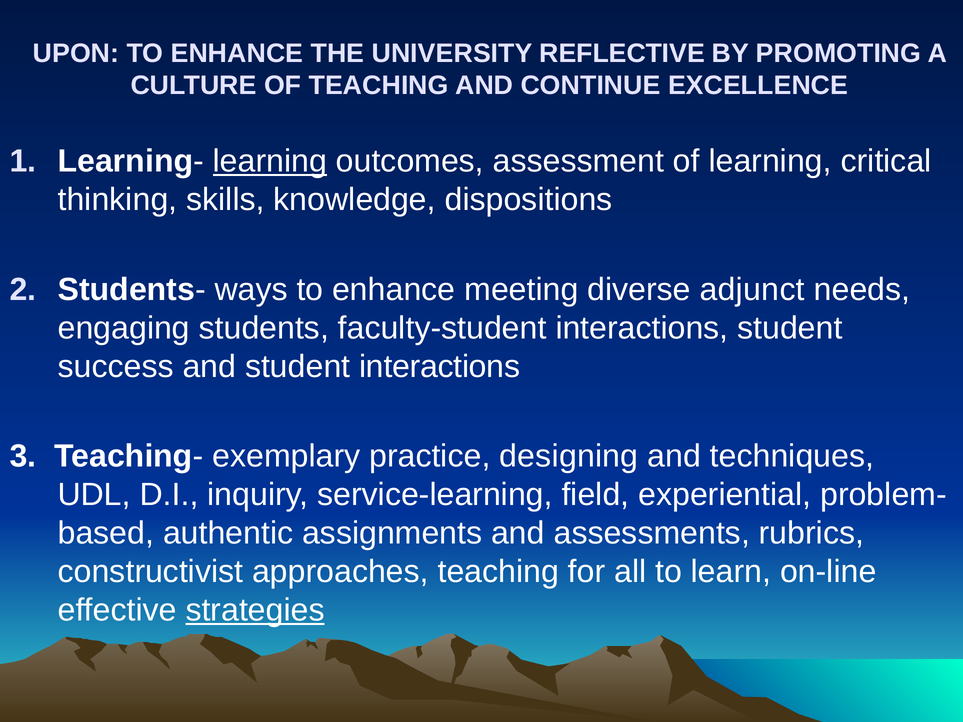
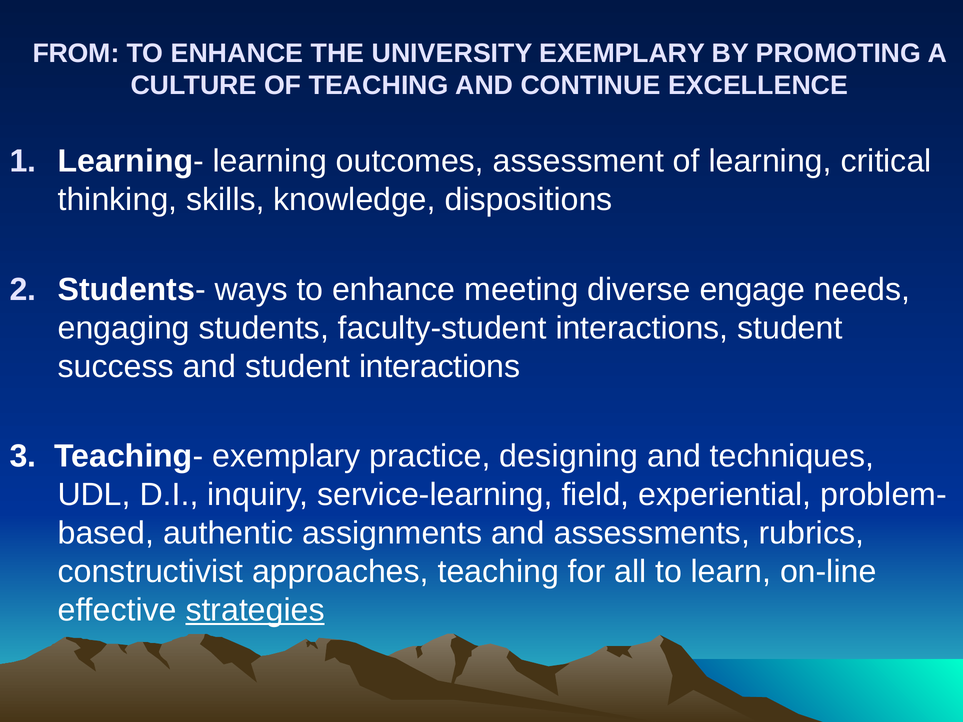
UPON: UPON -> FROM (76, 53)
UNIVERSITY REFLECTIVE: REFLECTIVE -> EXEMPLARY (622, 53)
learning underline: present -> none (270, 161)
adjunct: adjunct -> engage (753, 290)
